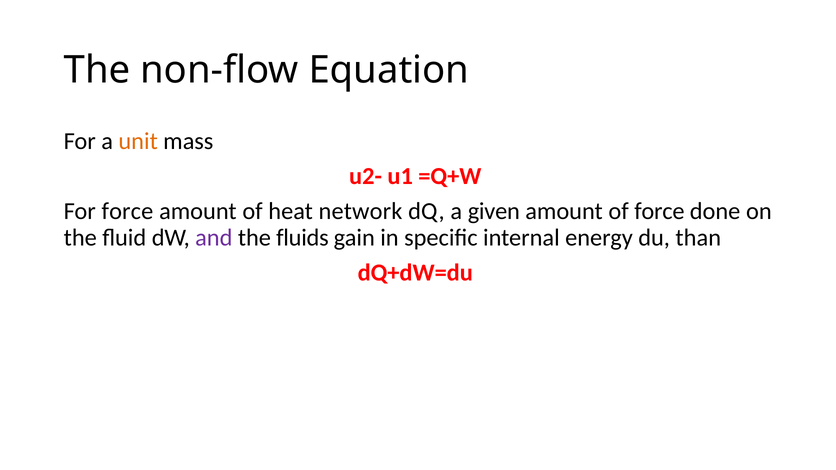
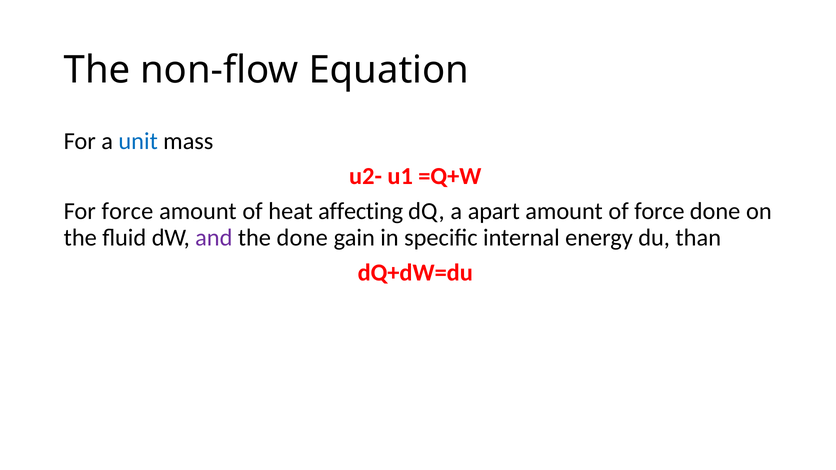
unit colour: orange -> blue (138, 141)
network: network -> affecting (361, 211)
given: given -> apart (494, 211)
the fluids: fluids -> done (302, 238)
